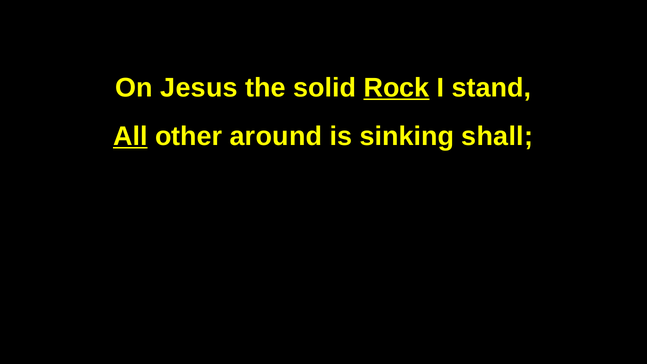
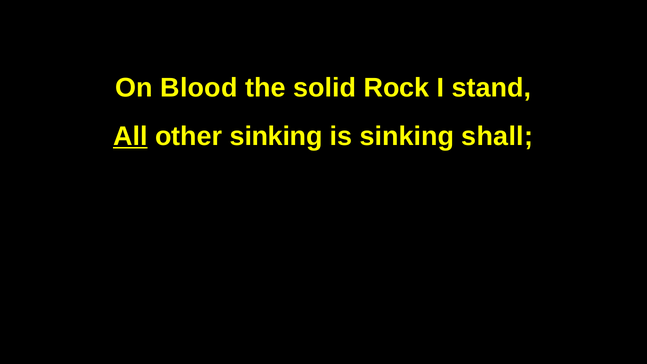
Jesus: Jesus -> Blood (199, 88)
Rock underline: present -> none (397, 88)
other around: around -> sinking (276, 136)
